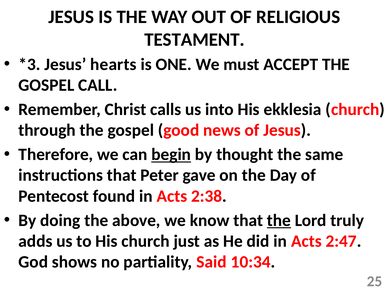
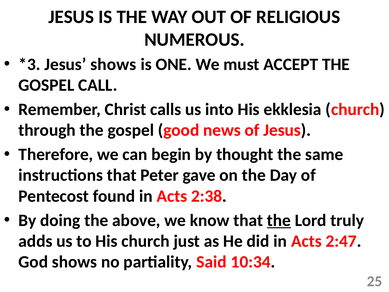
TESTAMENT: TESTAMENT -> NUMEROUS (194, 39)
Jesus hearts: hearts -> shows (113, 64)
begin underline: present -> none (171, 154)
